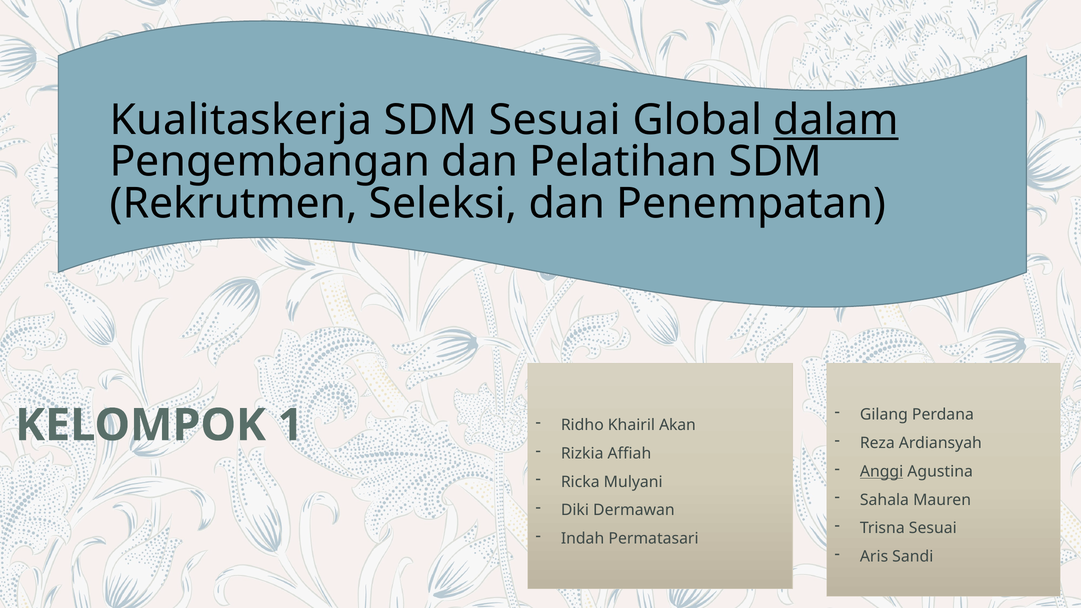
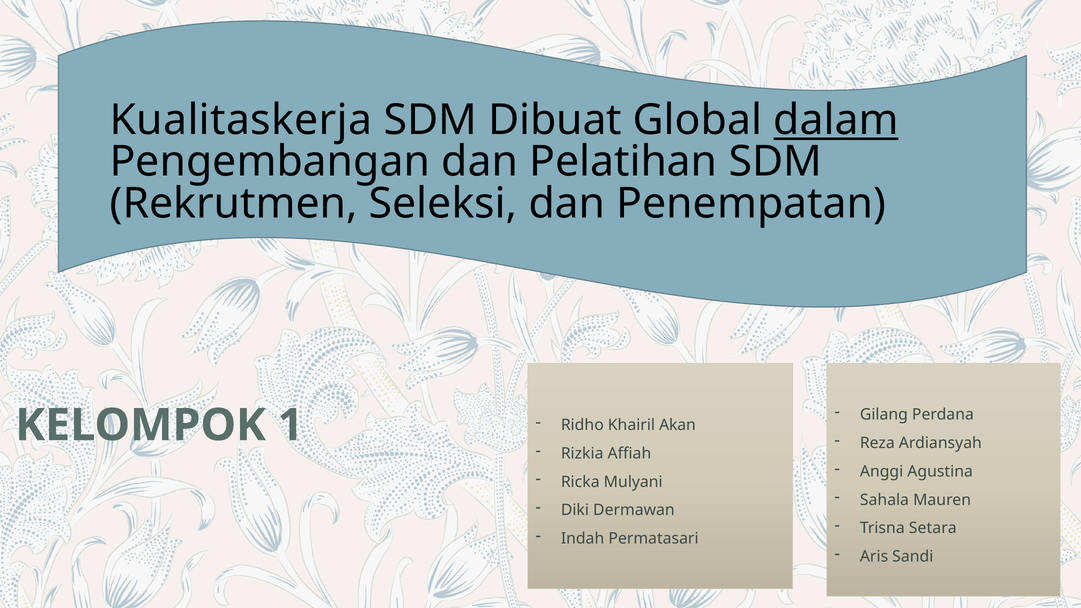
SDM Sesuai: Sesuai -> Dibuat (555, 120)
Anggi underline: present -> none (882, 472)
Trisna Sesuai: Sesuai -> Setara (933, 528)
